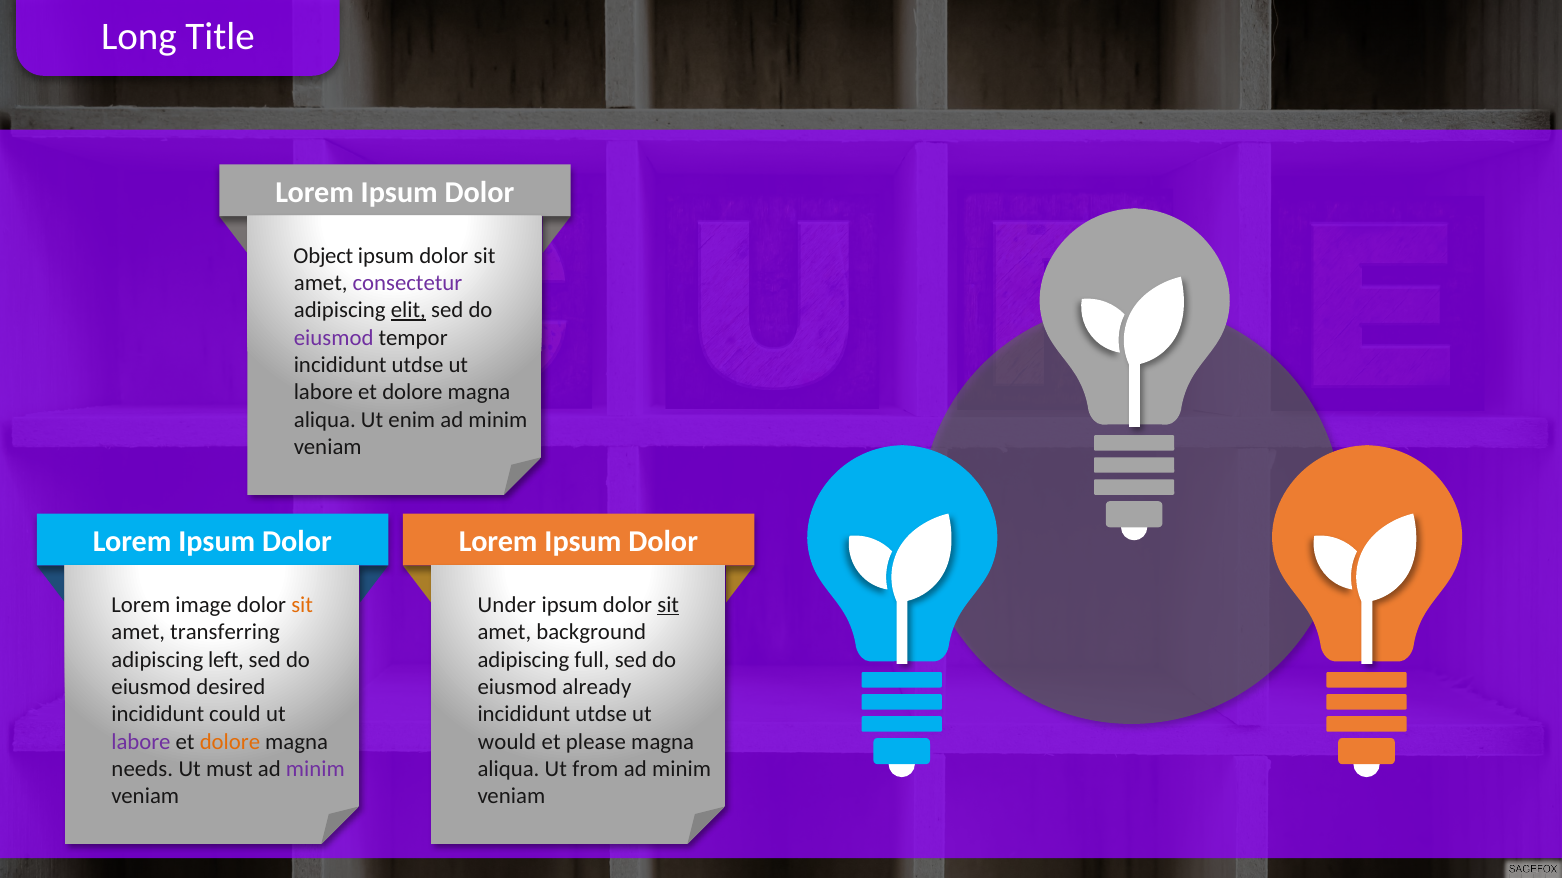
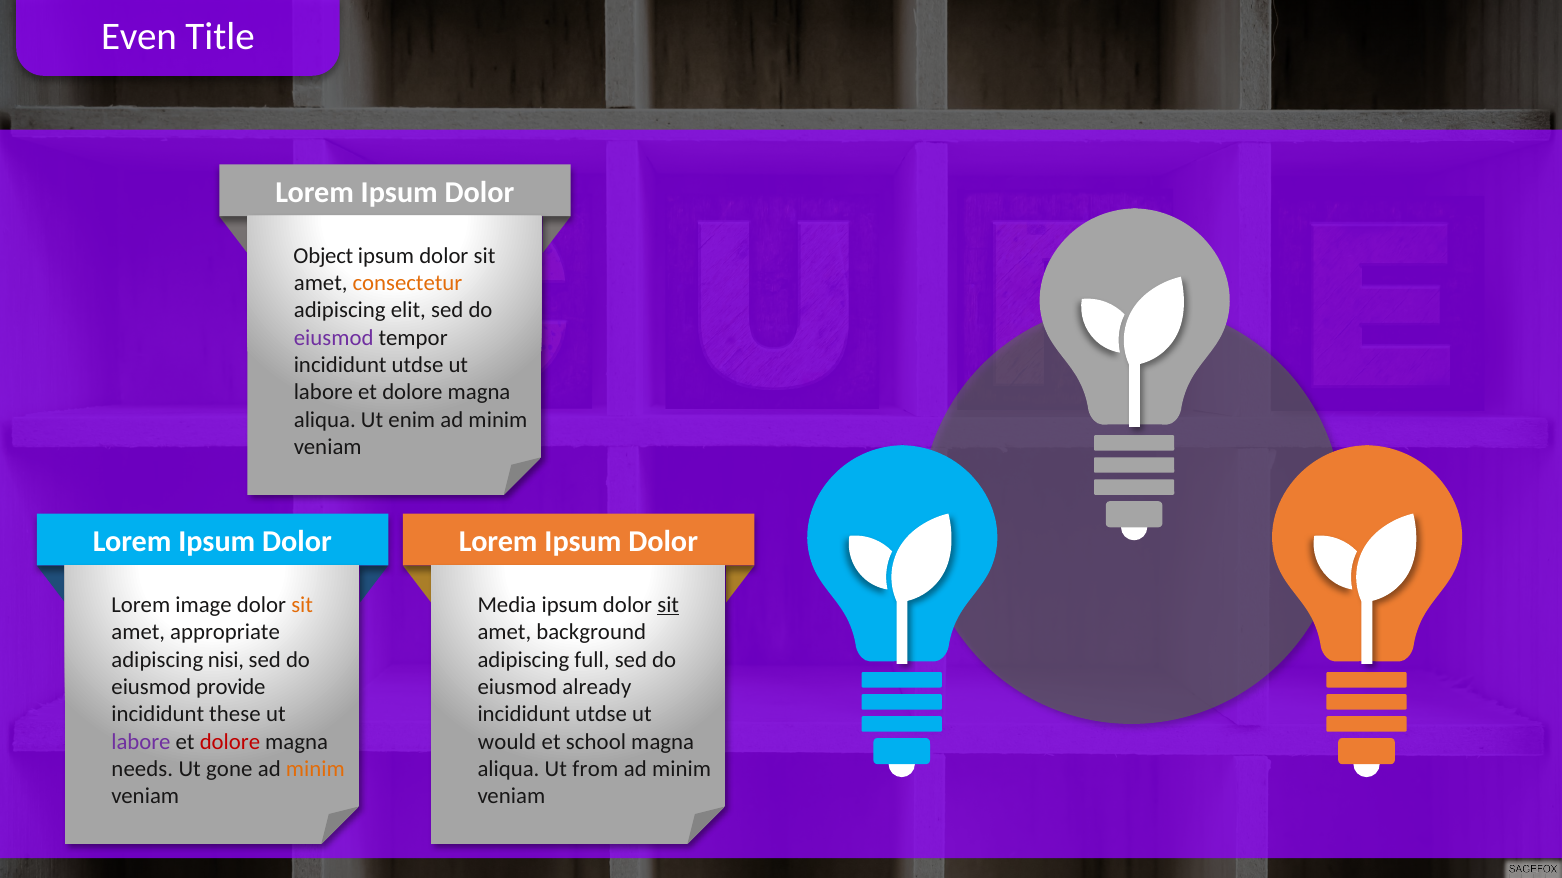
Long: Long -> Even (139, 37)
consectetur colour: purple -> orange (408, 283)
elit underline: present -> none (408, 311)
Under: Under -> Media (507, 605)
transferring: transferring -> appropriate (225, 633)
left: left -> nisi (226, 660)
desired: desired -> provide (231, 687)
could: could -> these (235, 715)
dolore colour: orange -> red (230, 742)
please: please -> school (596, 742)
must: must -> gone (229, 770)
minim colour: purple -> orange (315, 770)
